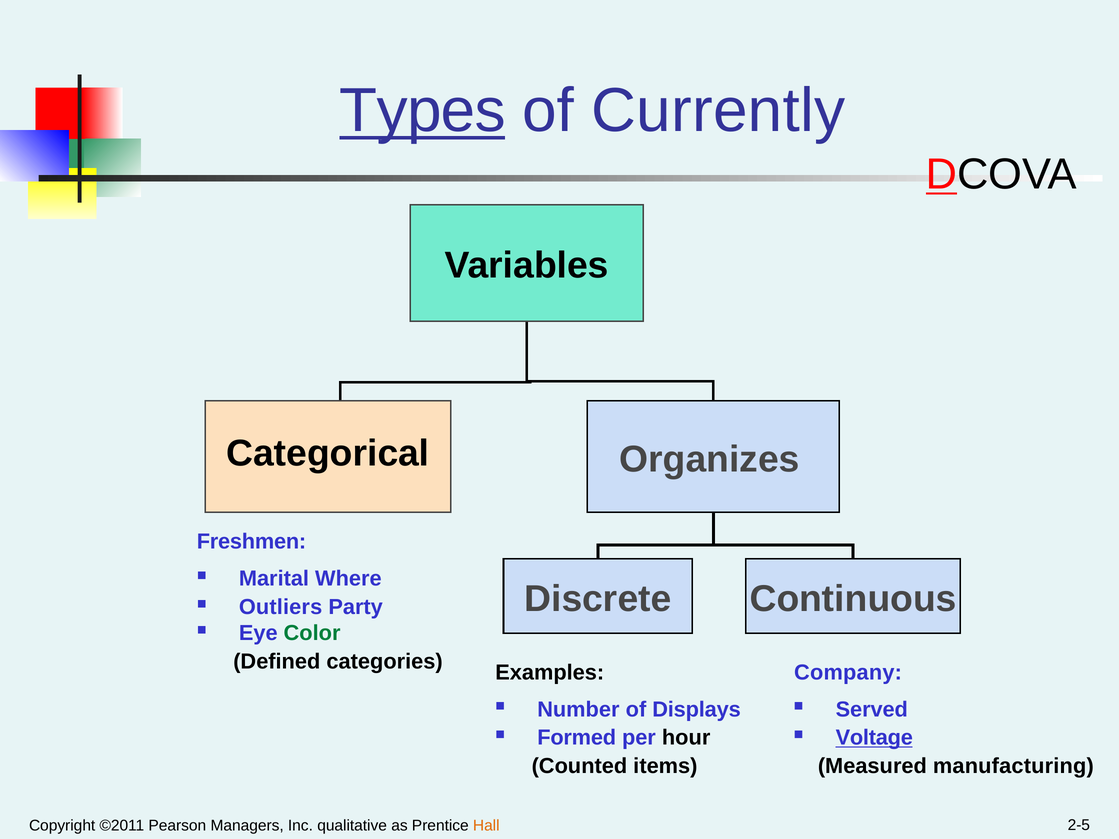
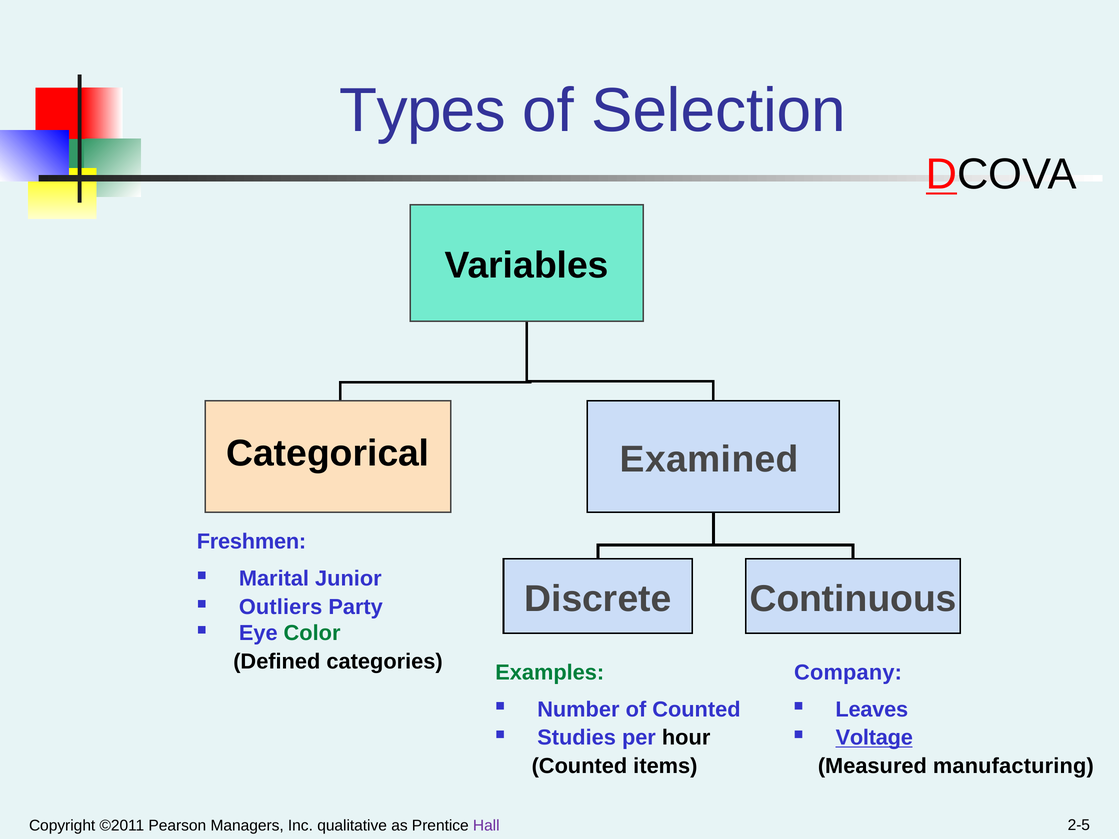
Types underline: present -> none (423, 111)
Currently: Currently -> Selection (719, 111)
Organizes: Organizes -> Examined (709, 459)
Where: Where -> Junior (348, 579)
Examples colour: black -> green (550, 673)
of Displays: Displays -> Counted (696, 710)
Served: Served -> Leaves (872, 710)
Formed: Formed -> Studies (577, 738)
Hall colour: orange -> purple (486, 826)
